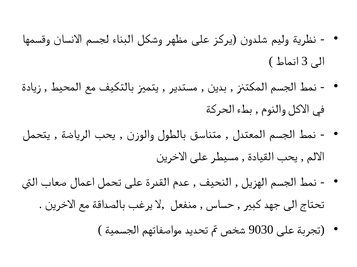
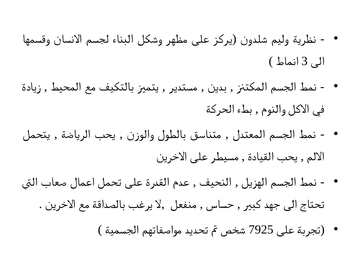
9030: 9030 -> 7925 (261, 230)
